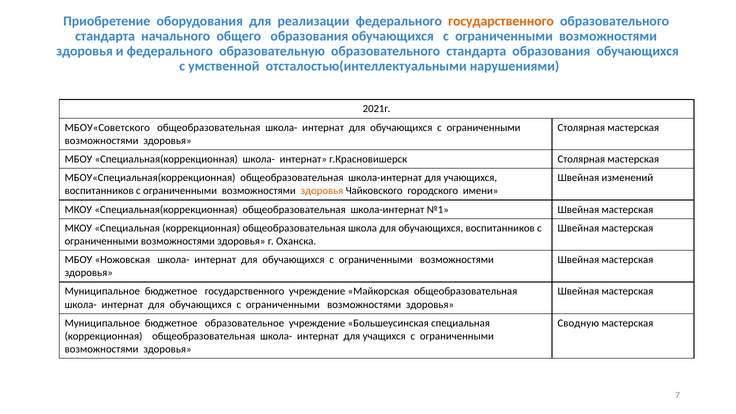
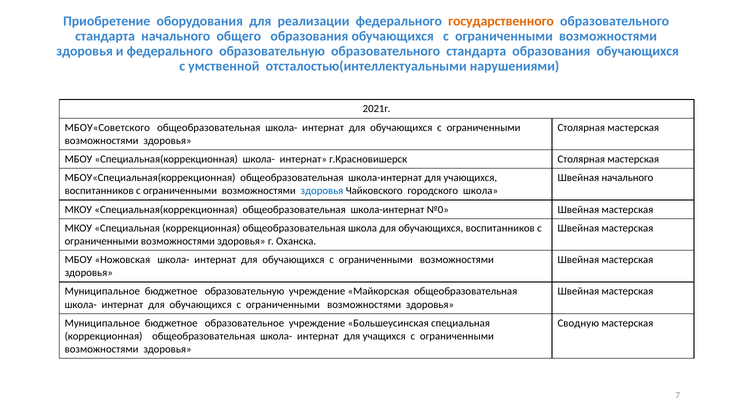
Швейная изменений: изменений -> начального (627, 178)
здоровья colour: orange -> blue (322, 191)
городского имени: имени -> школа (481, 191)
№1: №1 -> №0 (438, 209)
бюджетное государственного: государственного -> образовательную (245, 291)
